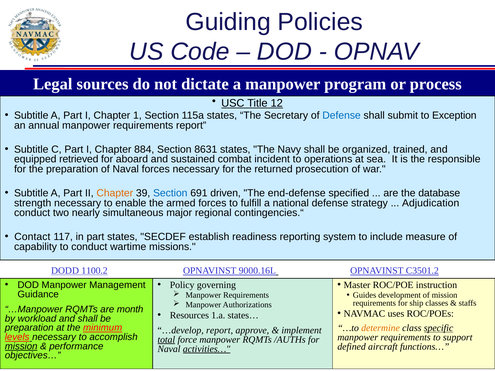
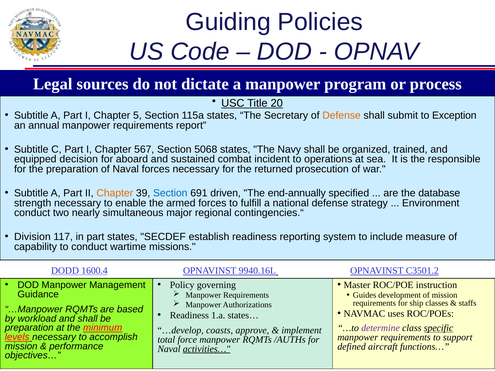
12: 12 -> 20 (277, 103)
1: 1 -> 5 (137, 116)
Defense colour: blue -> orange (342, 116)
884: 884 -> 567 (144, 149)
8631: 8631 -> 5068 (206, 149)
retrieved: retrieved -> decision (79, 159)
end-defense: end-defense -> end-annually (297, 193)
Adjudication: Adjudication -> Environment (431, 203)
Contact: Contact -> Division (32, 237)
1100.2: 1100.2 -> 1600.4 (95, 271)
9000.16L: 9000.16L -> 9940.16L (257, 271)
month: month -> based (130, 310)
Resources: Resources -> Readiness (189, 315)
determine colour: orange -> purple (381, 328)
…develop report: report -> coasts (220, 331)
total underline: present -> none (166, 340)
mission underline: present -> none (21, 346)
